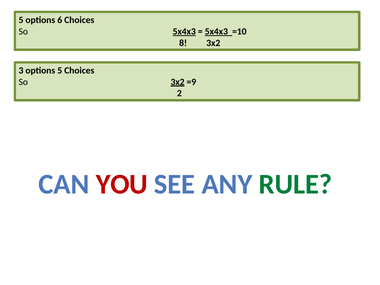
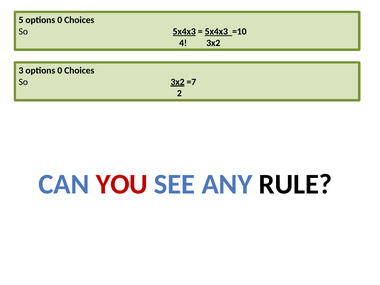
5 options 6: 6 -> 0 (60, 20)
8: 8 -> 4 (183, 43)
3 options 5: 5 -> 0 (60, 71)
=9: =9 -> =7 (191, 82)
RULE colour: green -> black (295, 184)
